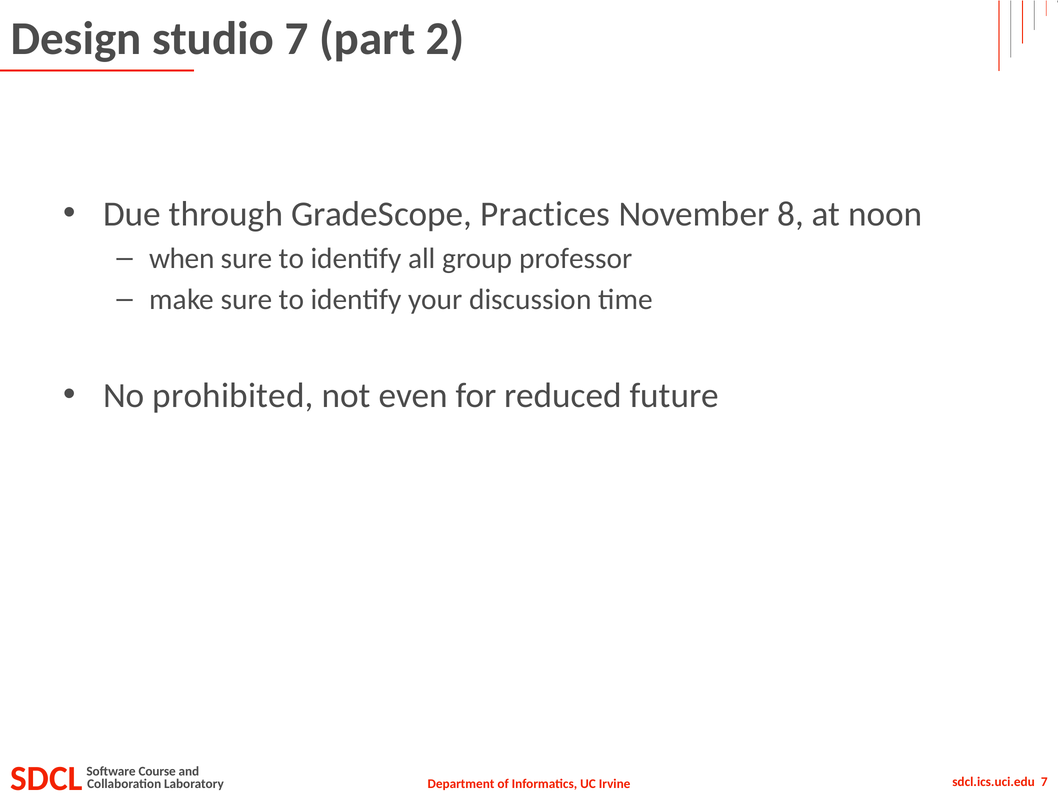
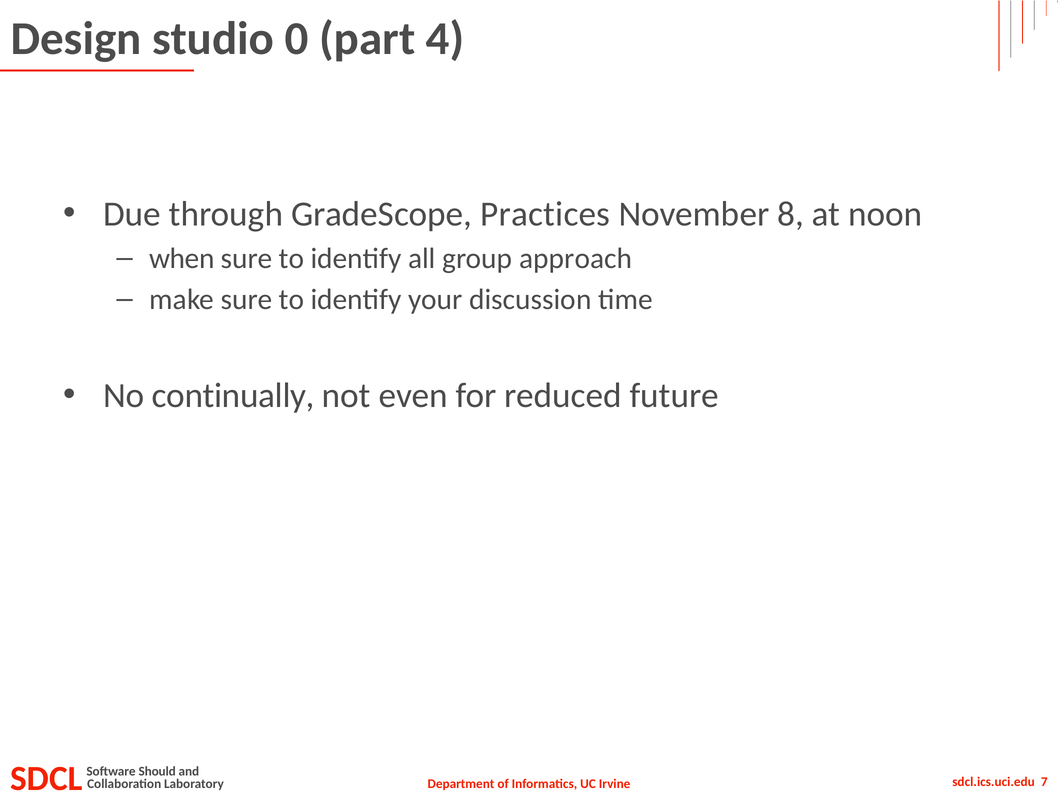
studio 7: 7 -> 0 (297, 39)
2: 2 -> 4 (445, 39)
professor: professor -> approach (576, 258)
prohibited: prohibited -> continually (233, 395)
Course: Course -> Should (157, 771)
